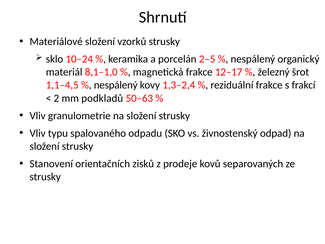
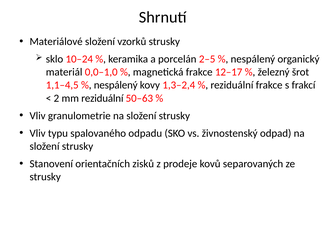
8,1–1,0: 8,1–1,0 -> 0,0–1,0 (101, 72)
mm podkladů: podkladů -> reziduální (102, 98)
